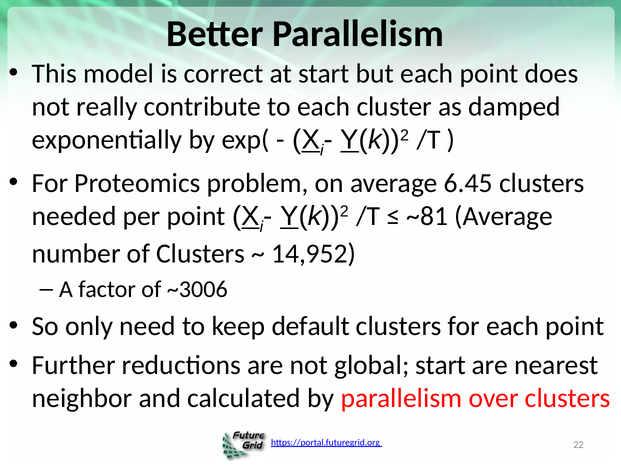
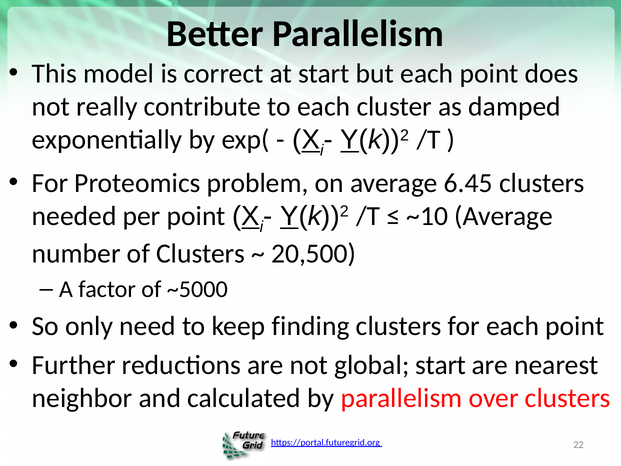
~81: ~81 -> ~10 (427, 216)
14,952: 14,952 -> 20,500 (314, 254)
~3006: ~3006 -> ~5000 (197, 289)
default: default -> finding (311, 326)
